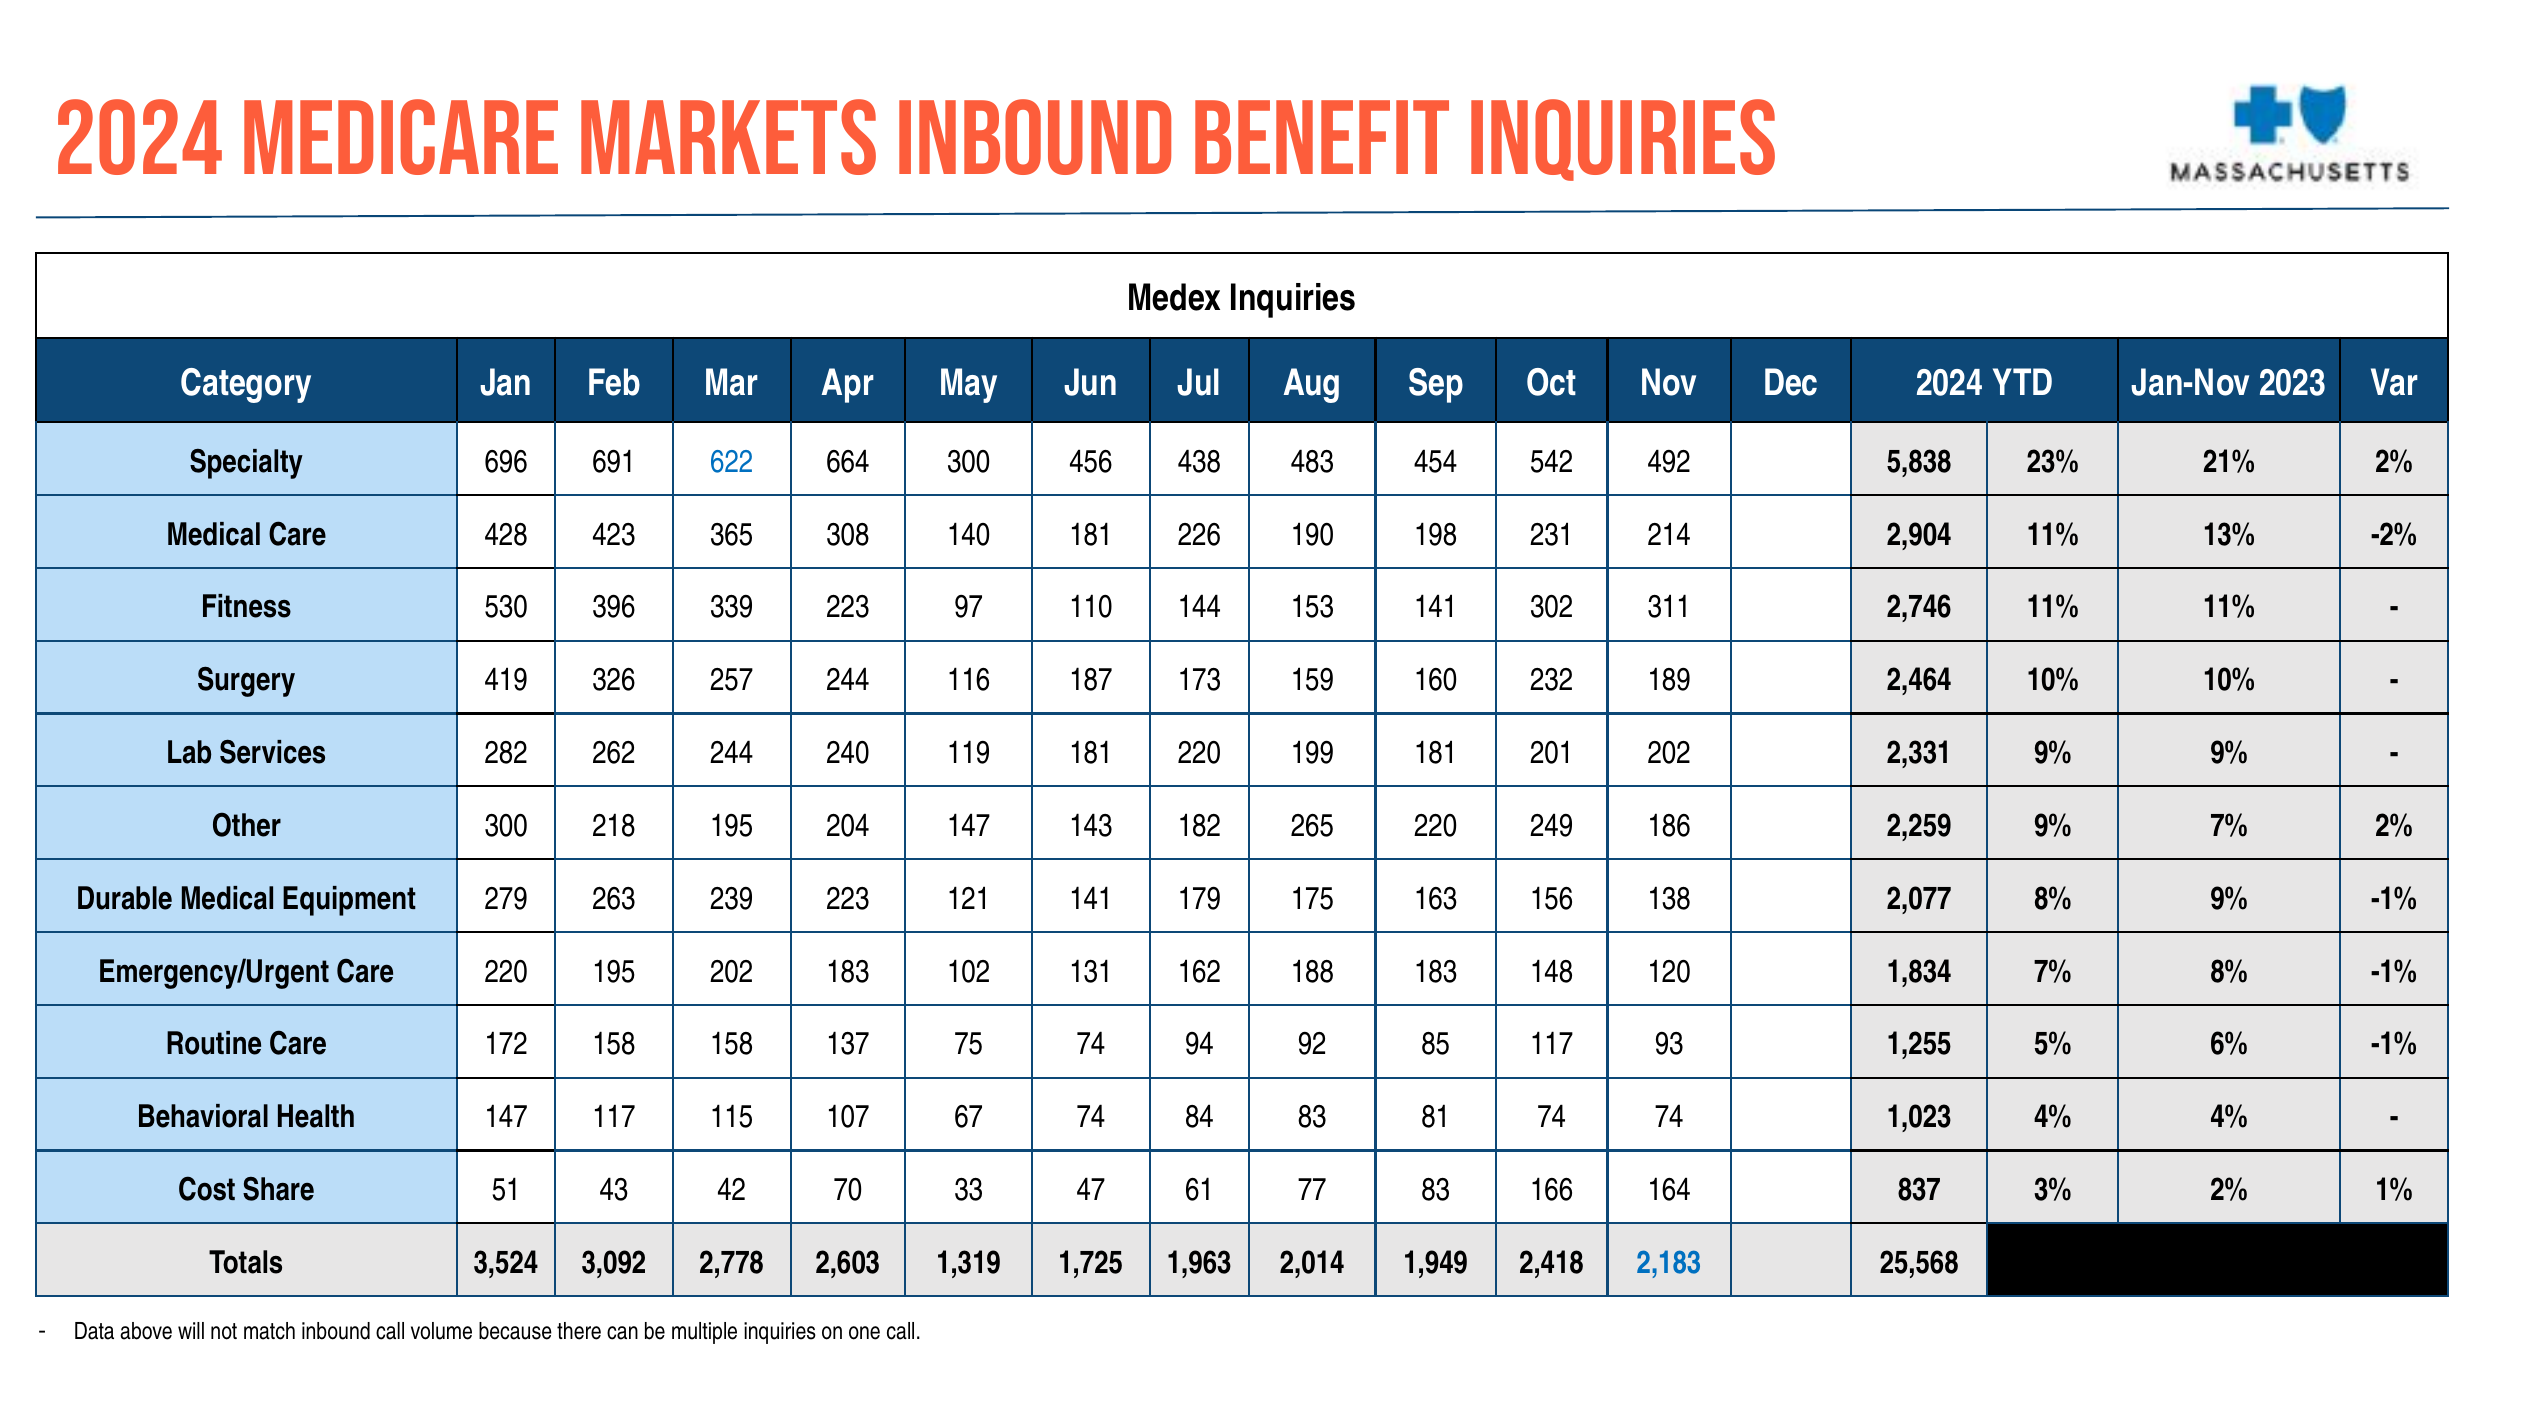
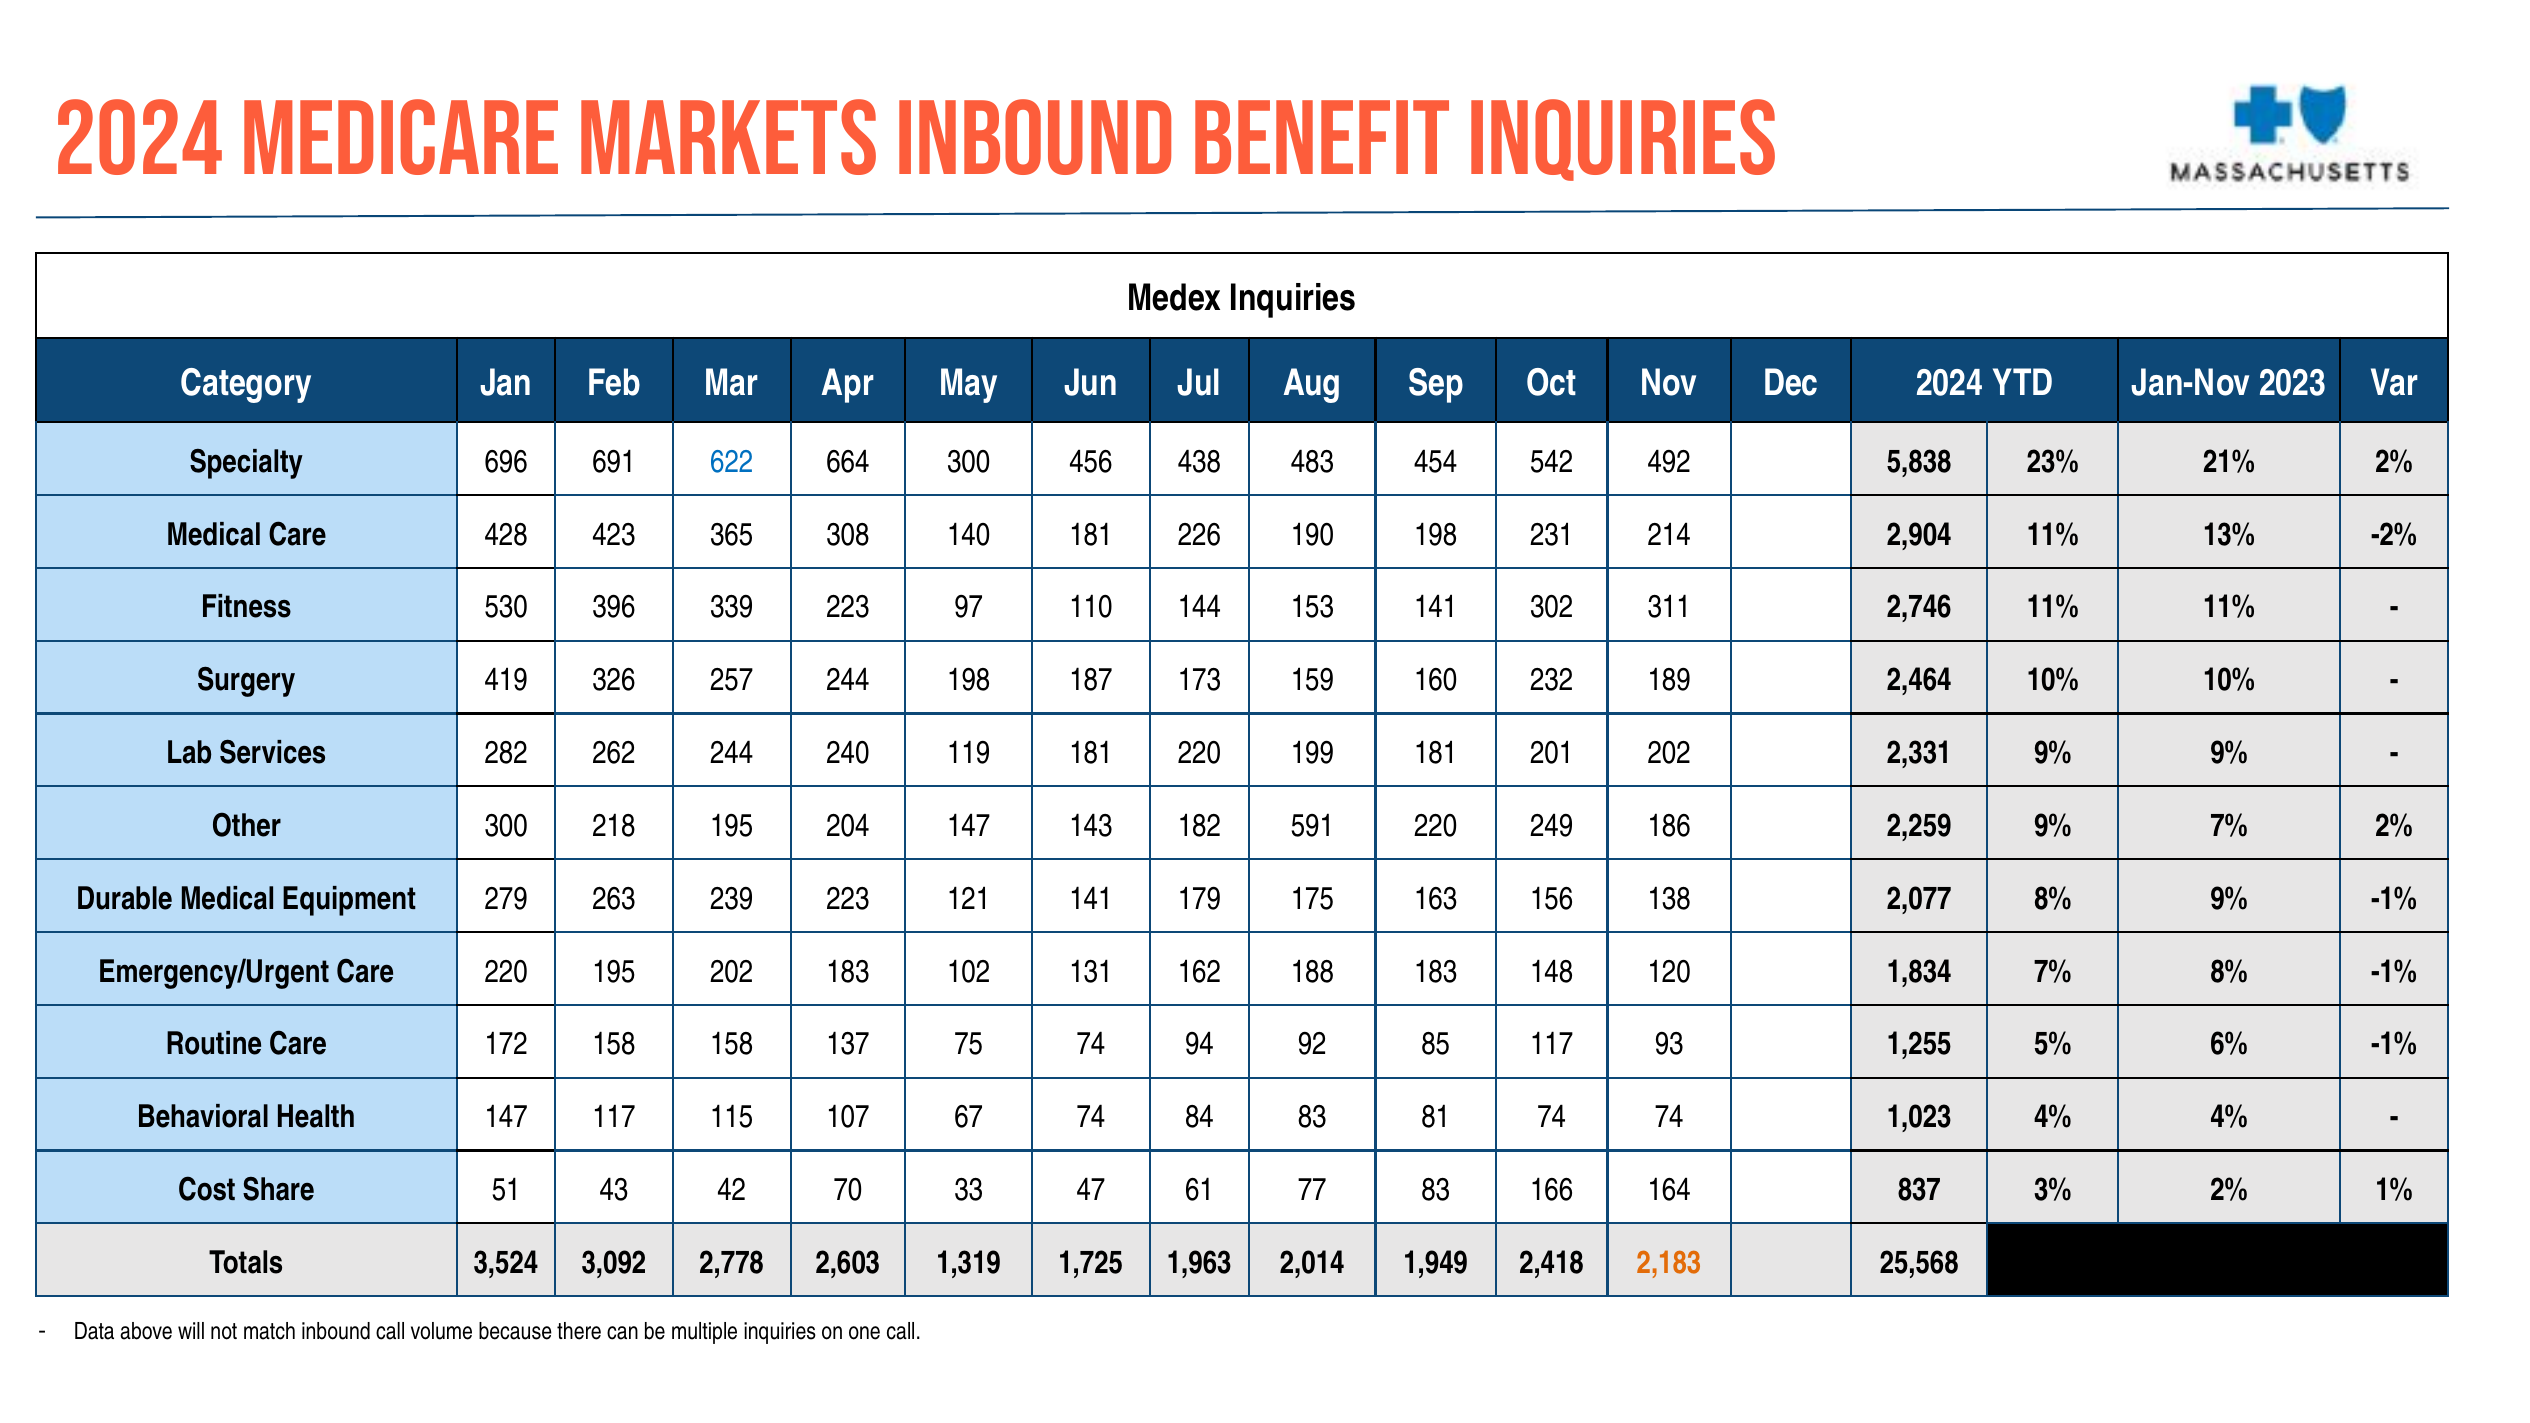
244 116: 116 -> 198 (969, 680)
265: 265 -> 591 (1312, 826)
2,183 colour: blue -> orange (1669, 1263)
